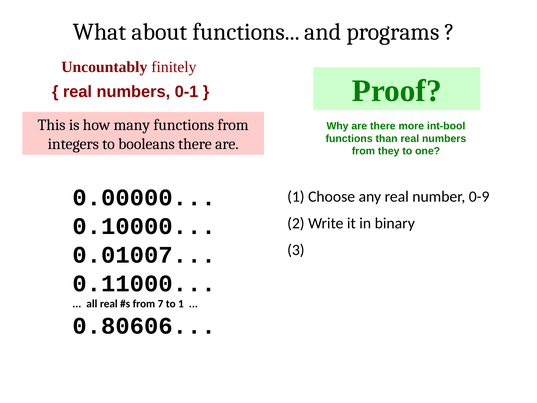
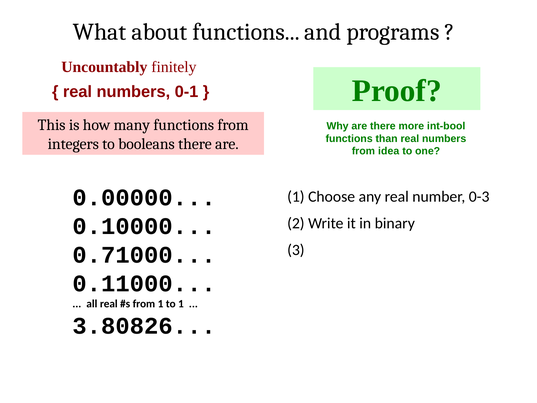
they: they -> idea (389, 151)
0-9: 0-9 -> 0-3 (479, 197)
0.01007: 0.01007 -> 0.71000 (144, 255)
from 7: 7 -> 1 (161, 304)
0.80606: 0.80606 -> 3.80826 (144, 326)
